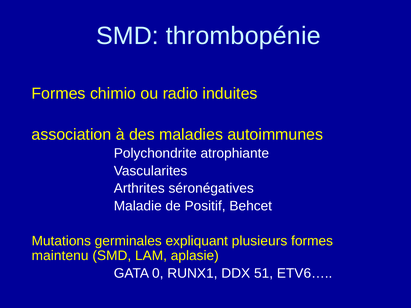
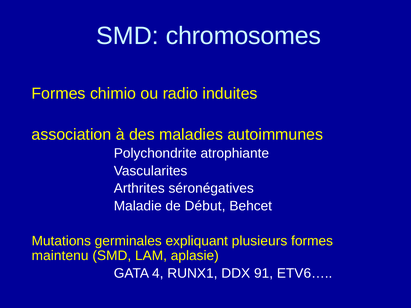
thrombopénie: thrombopénie -> chromosomes (243, 36)
Positif: Positif -> Début (205, 206)
0: 0 -> 4 (158, 273)
51: 51 -> 91 (264, 273)
